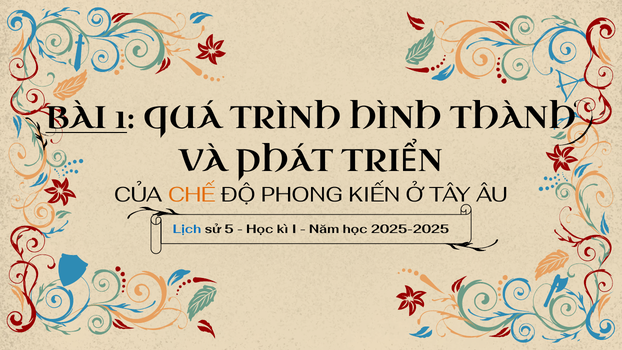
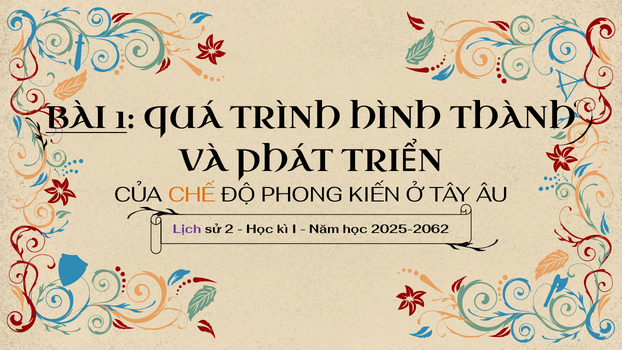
Lịch colour: blue -> purple (187, 229)
5: 5 -> 2 (229, 229)
2025-2025: 2025-2025 -> 2025-2062 (410, 229)
